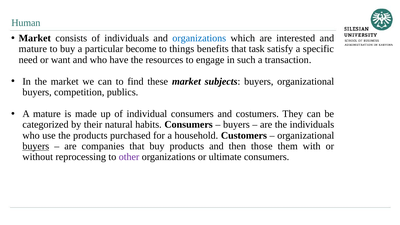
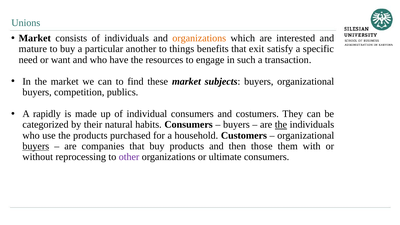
Human: Human -> Unions (26, 23)
organizations colour: blue -> orange (199, 38)
become: become -> another (141, 49)
task: task -> exit (257, 49)
A mature: mature -> rapidly (47, 114)
the underline: none -> present (281, 125)
